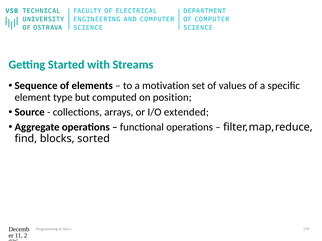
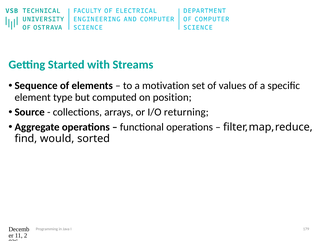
extended: extended -> returning (186, 112)
blocks: blocks -> would (57, 139)
